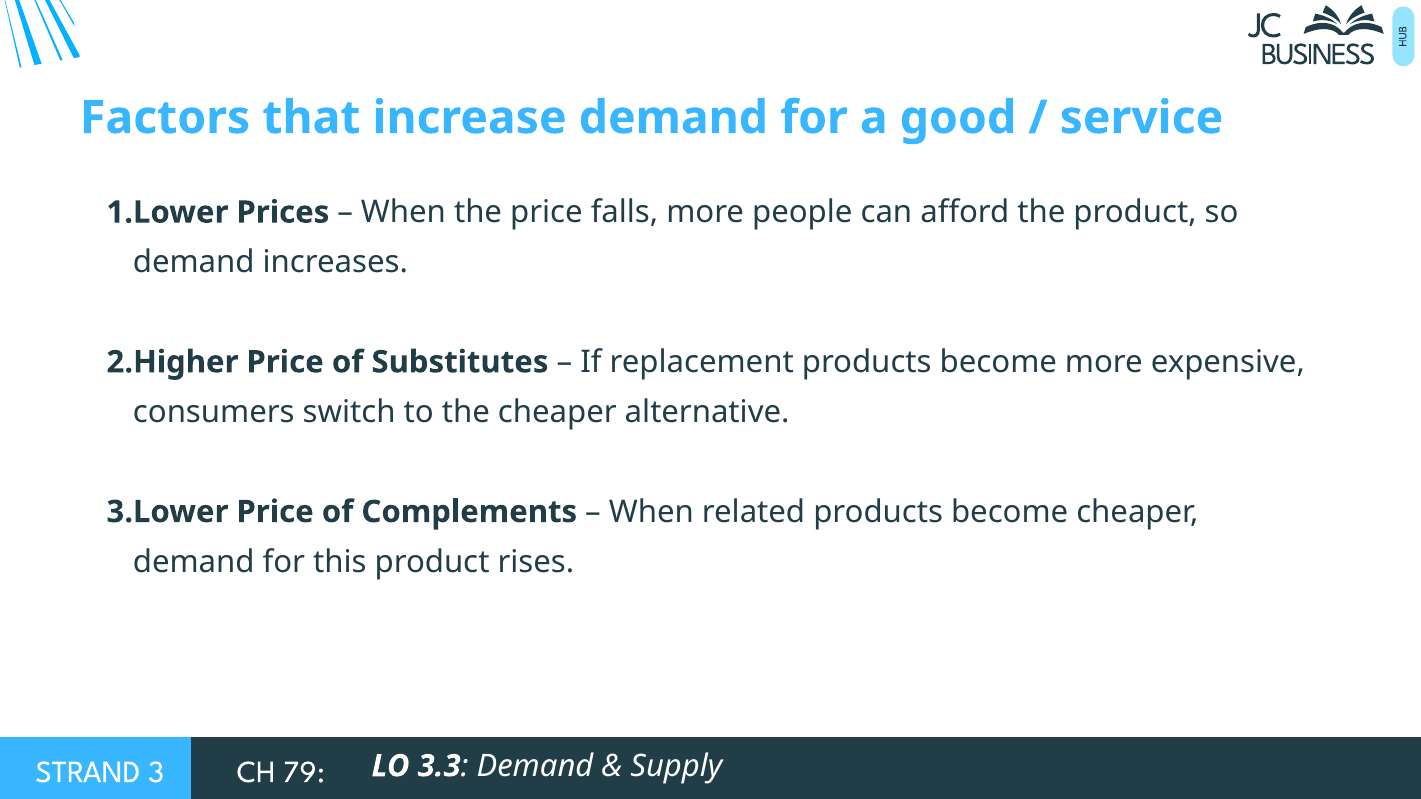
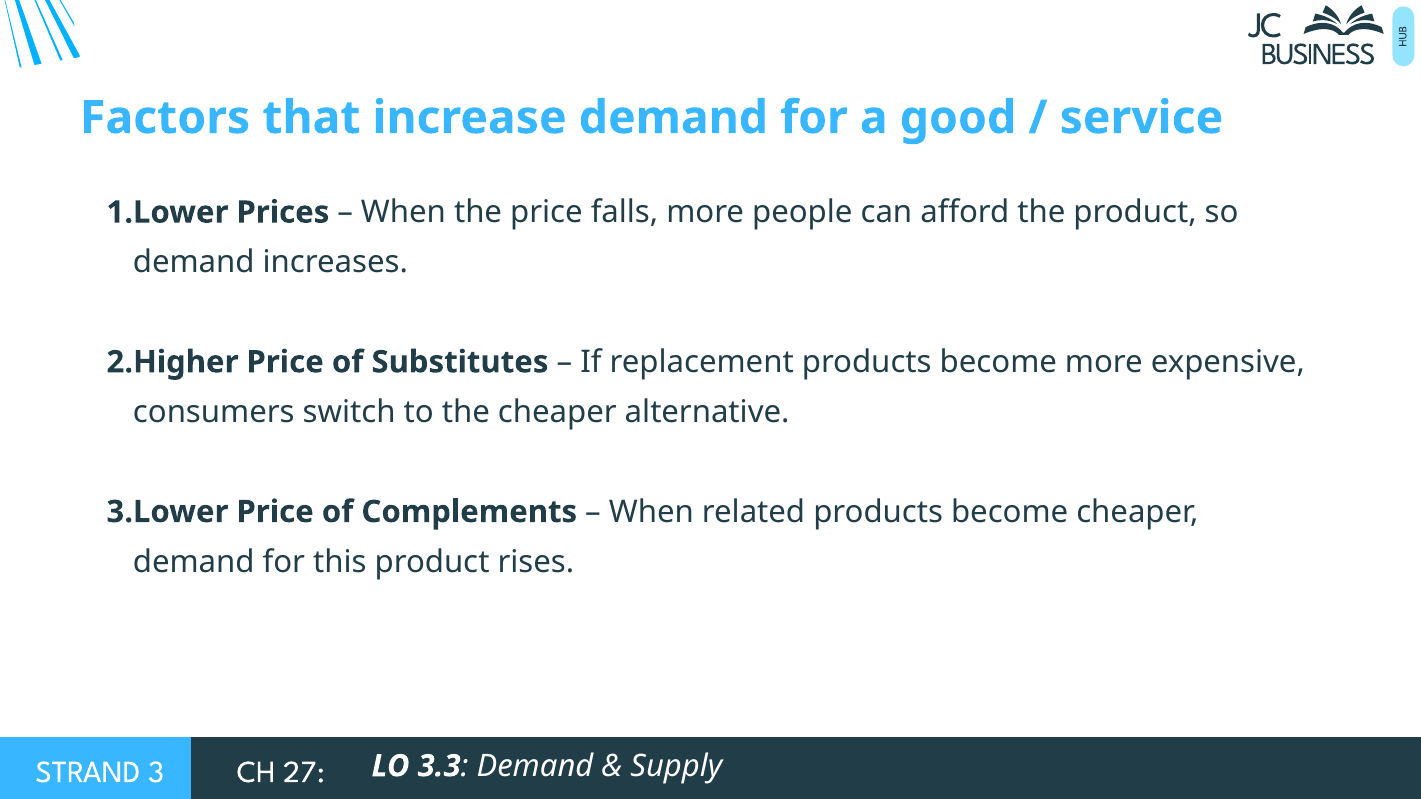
79: 79 -> 27 (304, 772)
